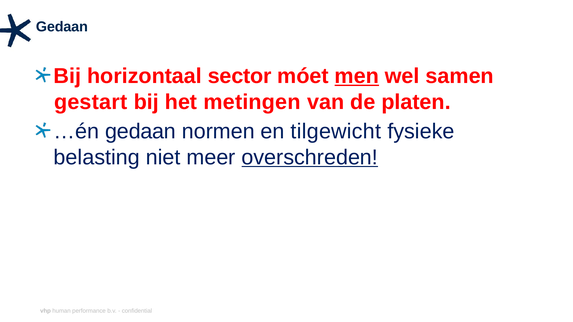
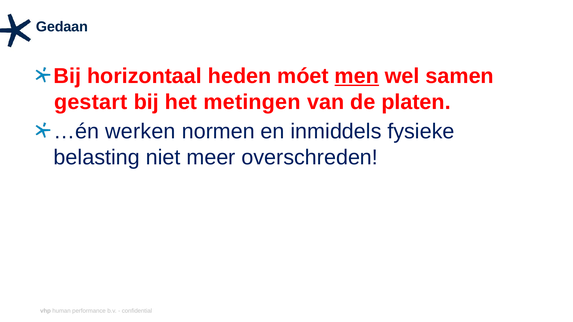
sector: sector -> heden (240, 76)
…én gedaan: gedaan -> werken (140, 132)
tilgewicht: tilgewicht -> inmiddels (336, 132)
overschreden underline: present -> none (310, 157)
